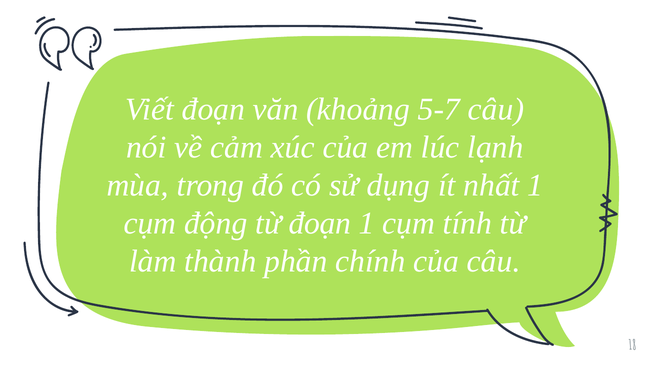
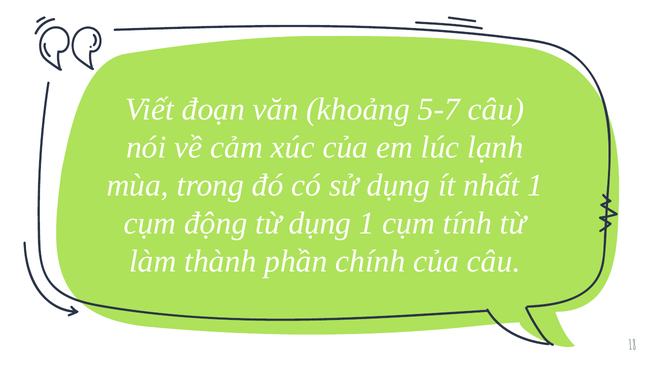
từ đoạn: đoạn -> dụng (320, 223)
